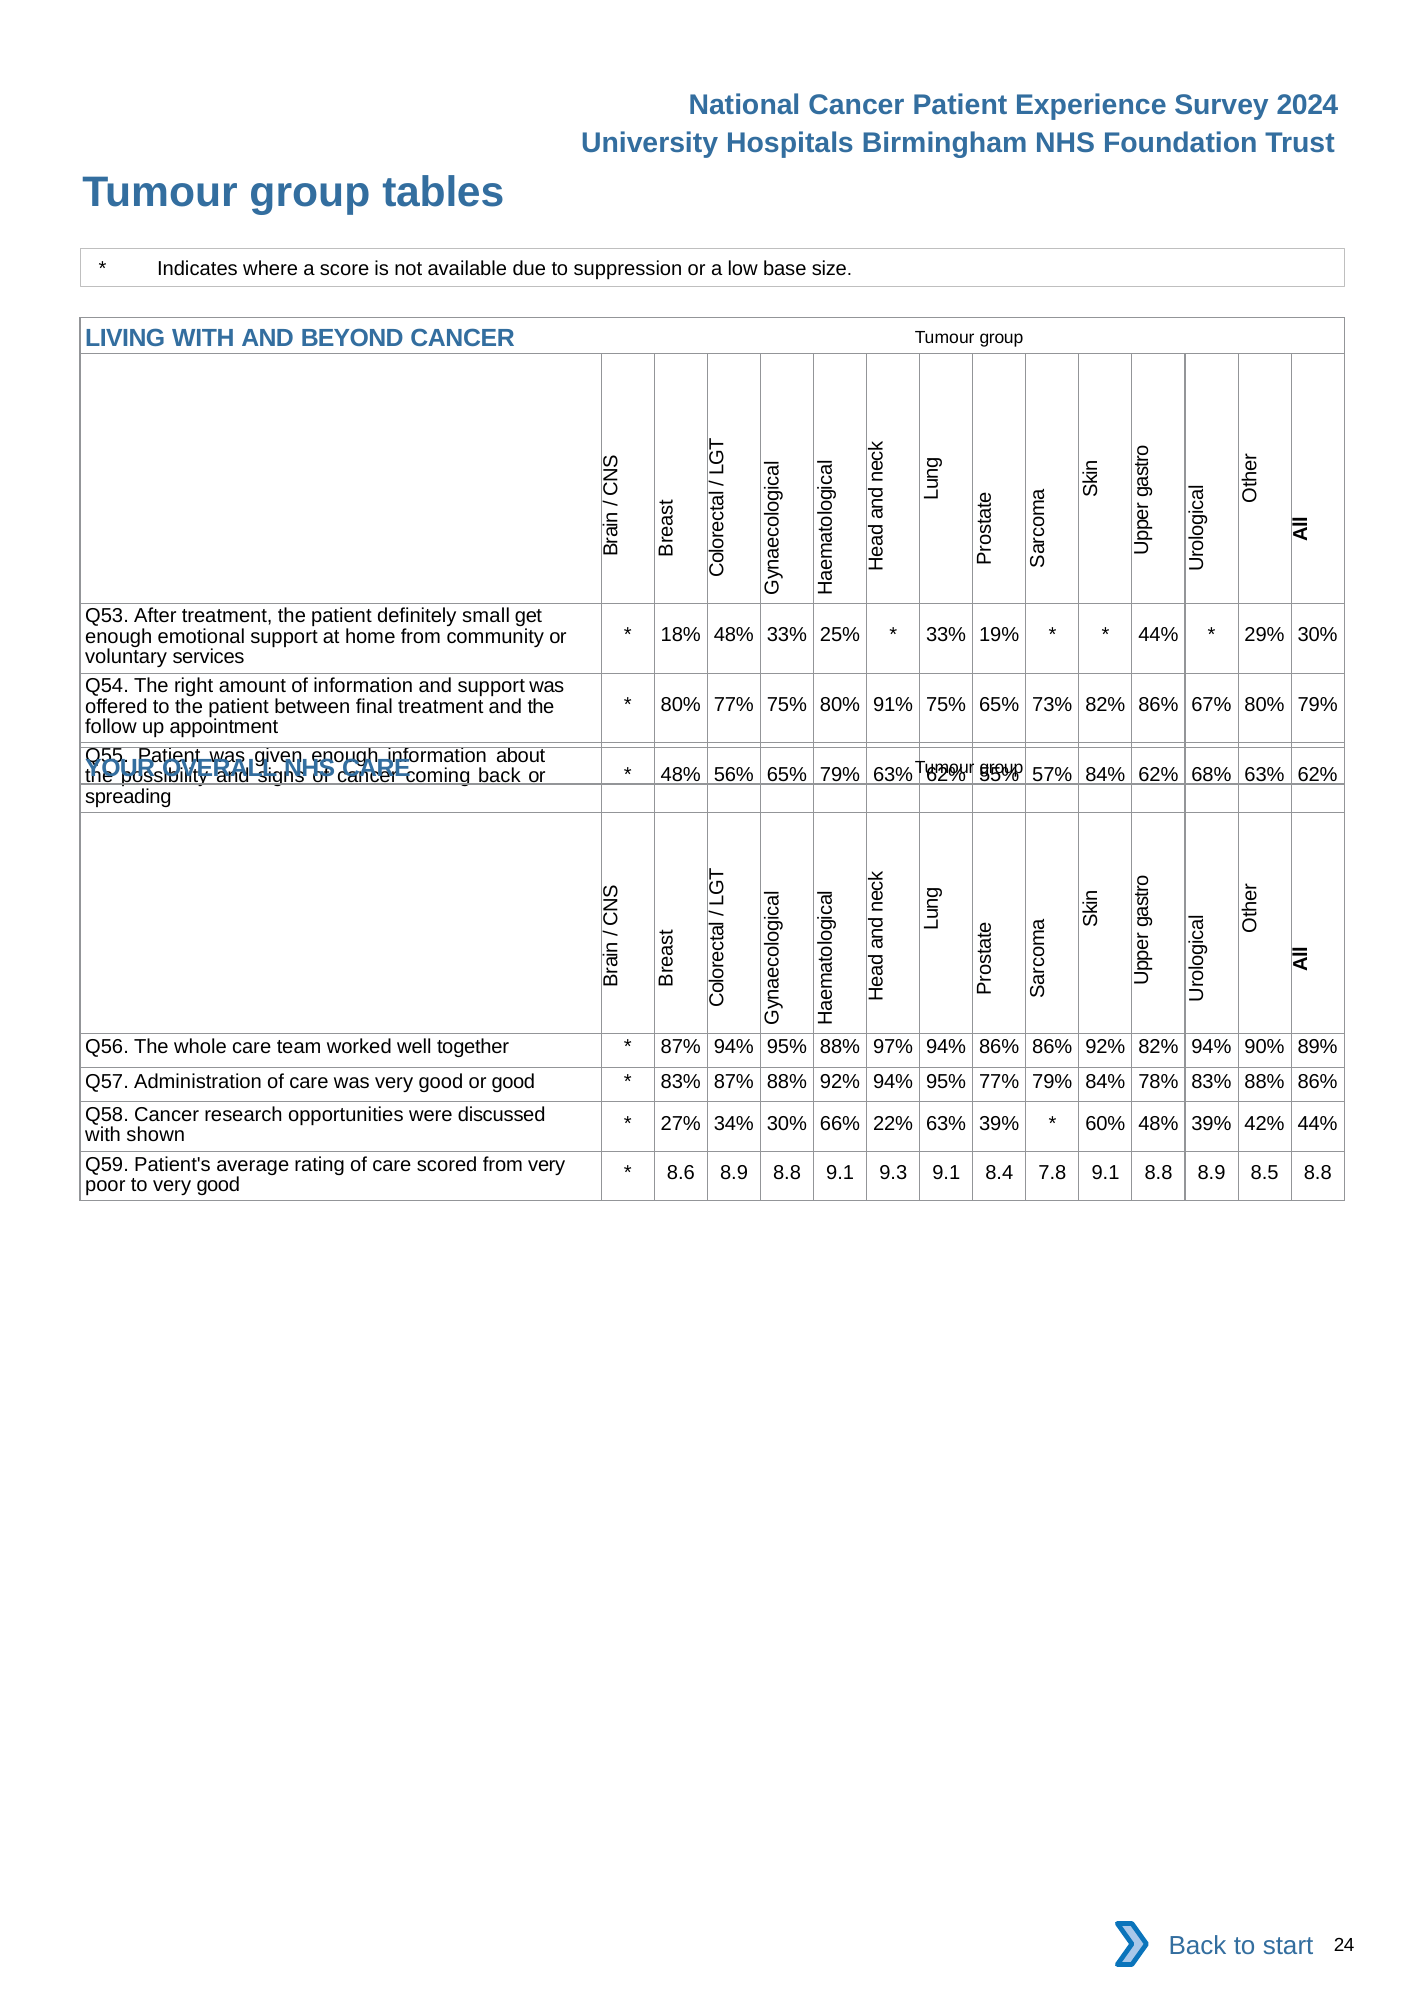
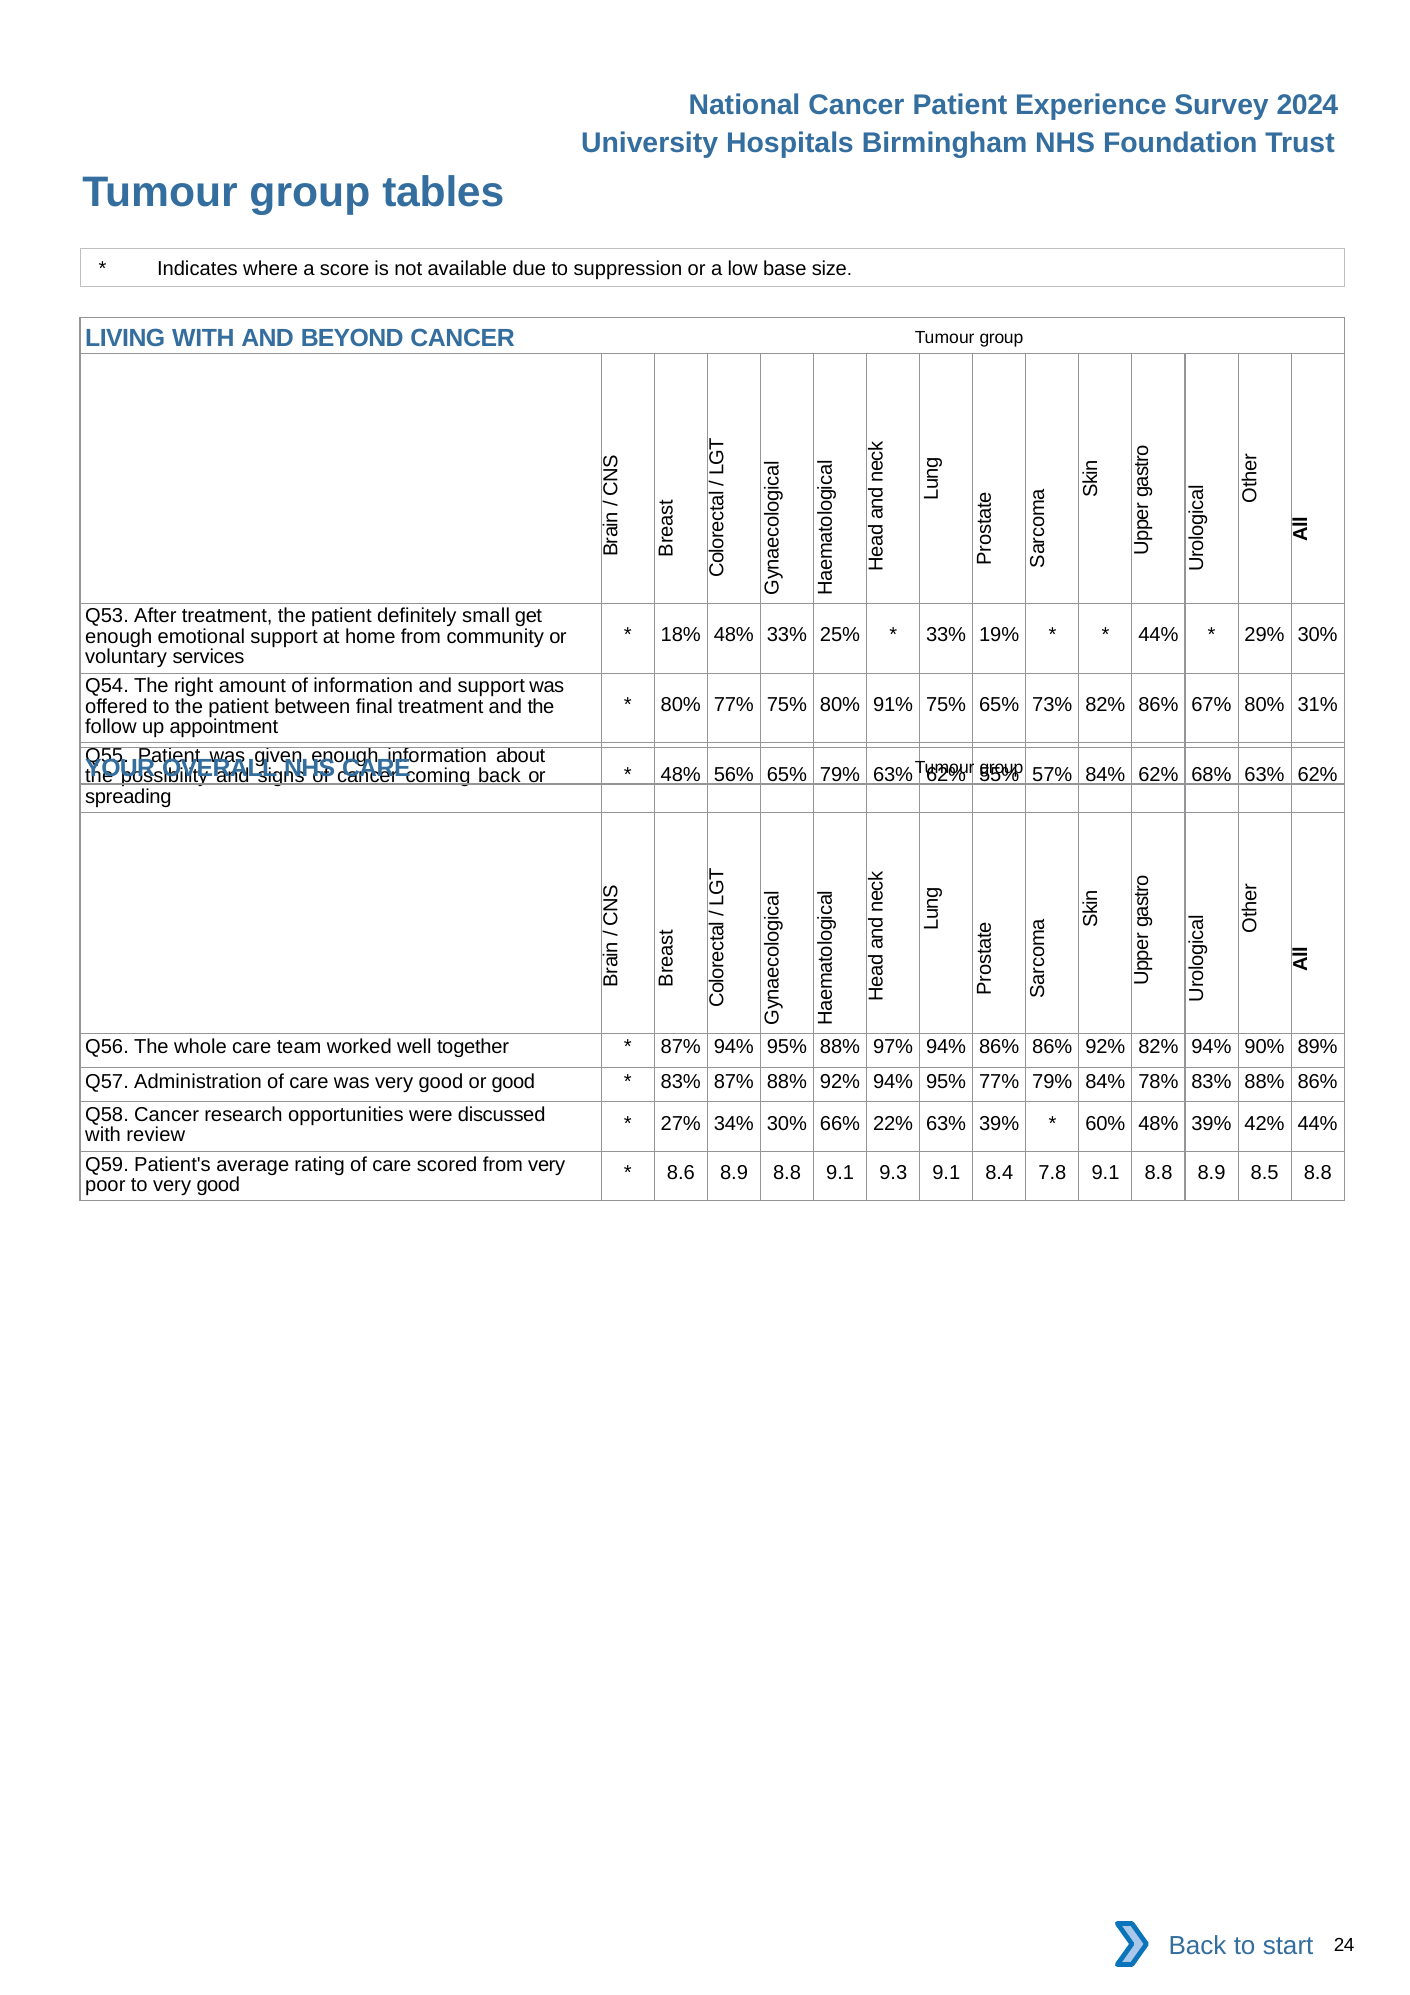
80% 79%: 79% -> 31% (1318, 705)
shown: shown -> review (156, 1136)
